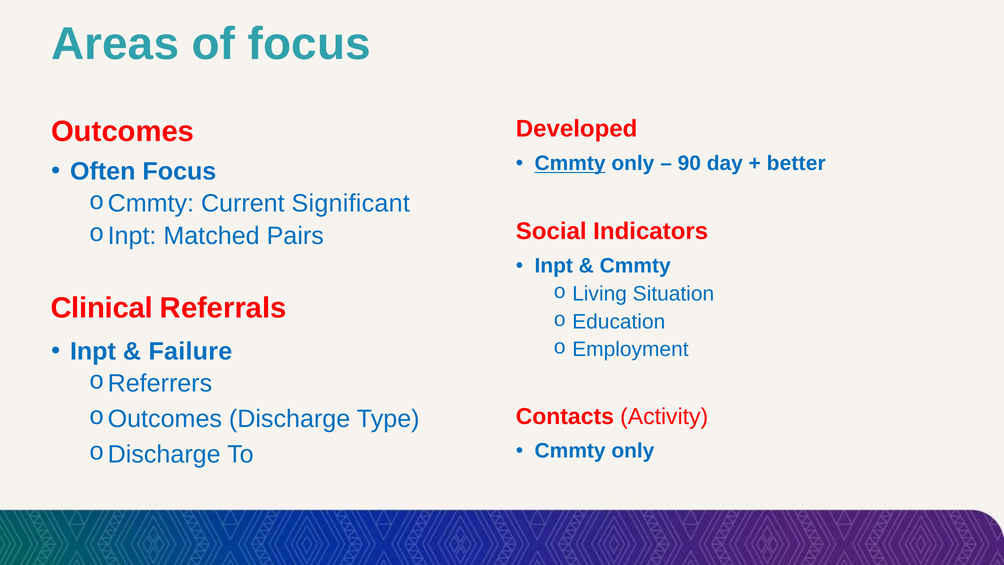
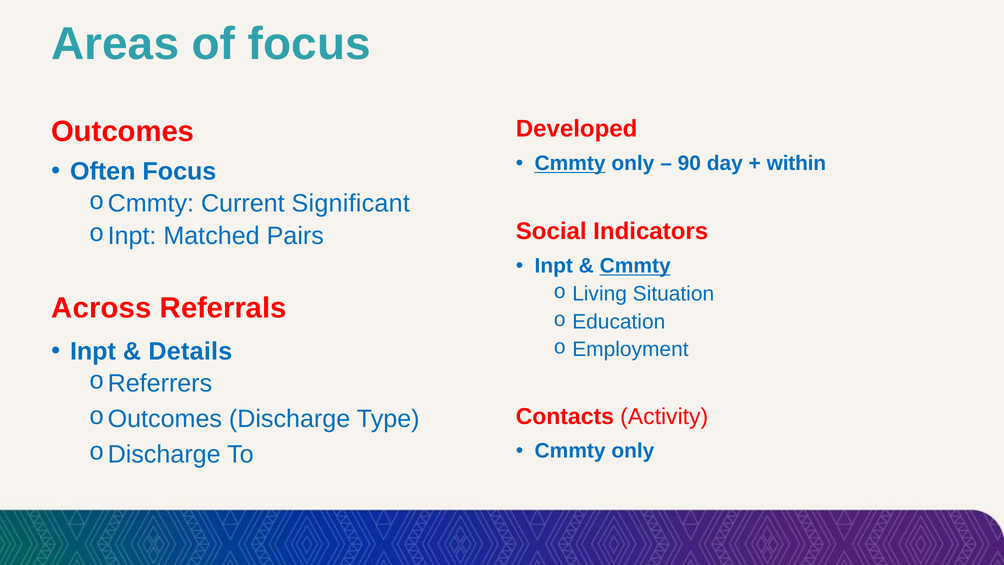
better: better -> within (796, 163)
Cmmty underline: none -> present (635, 266)
Clinical: Clinical -> Across (101, 308)
Failure: Failure -> Details (190, 351)
